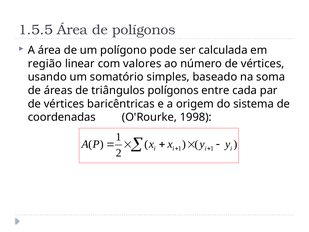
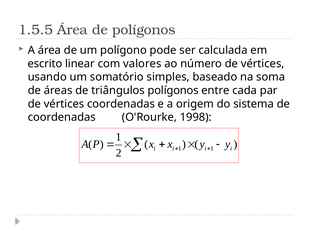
região: região -> escrito (45, 64)
vértices baricêntricas: baricêntricas -> coordenadas (121, 104)
